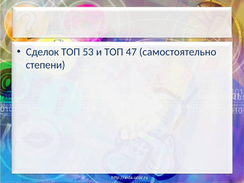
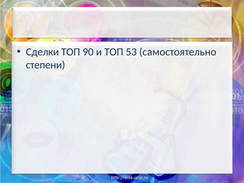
Сделок: Сделок -> Сделки (42, 52)
53: 53 -> 90 (88, 52)
47: 47 -> 53 (131, 52)
